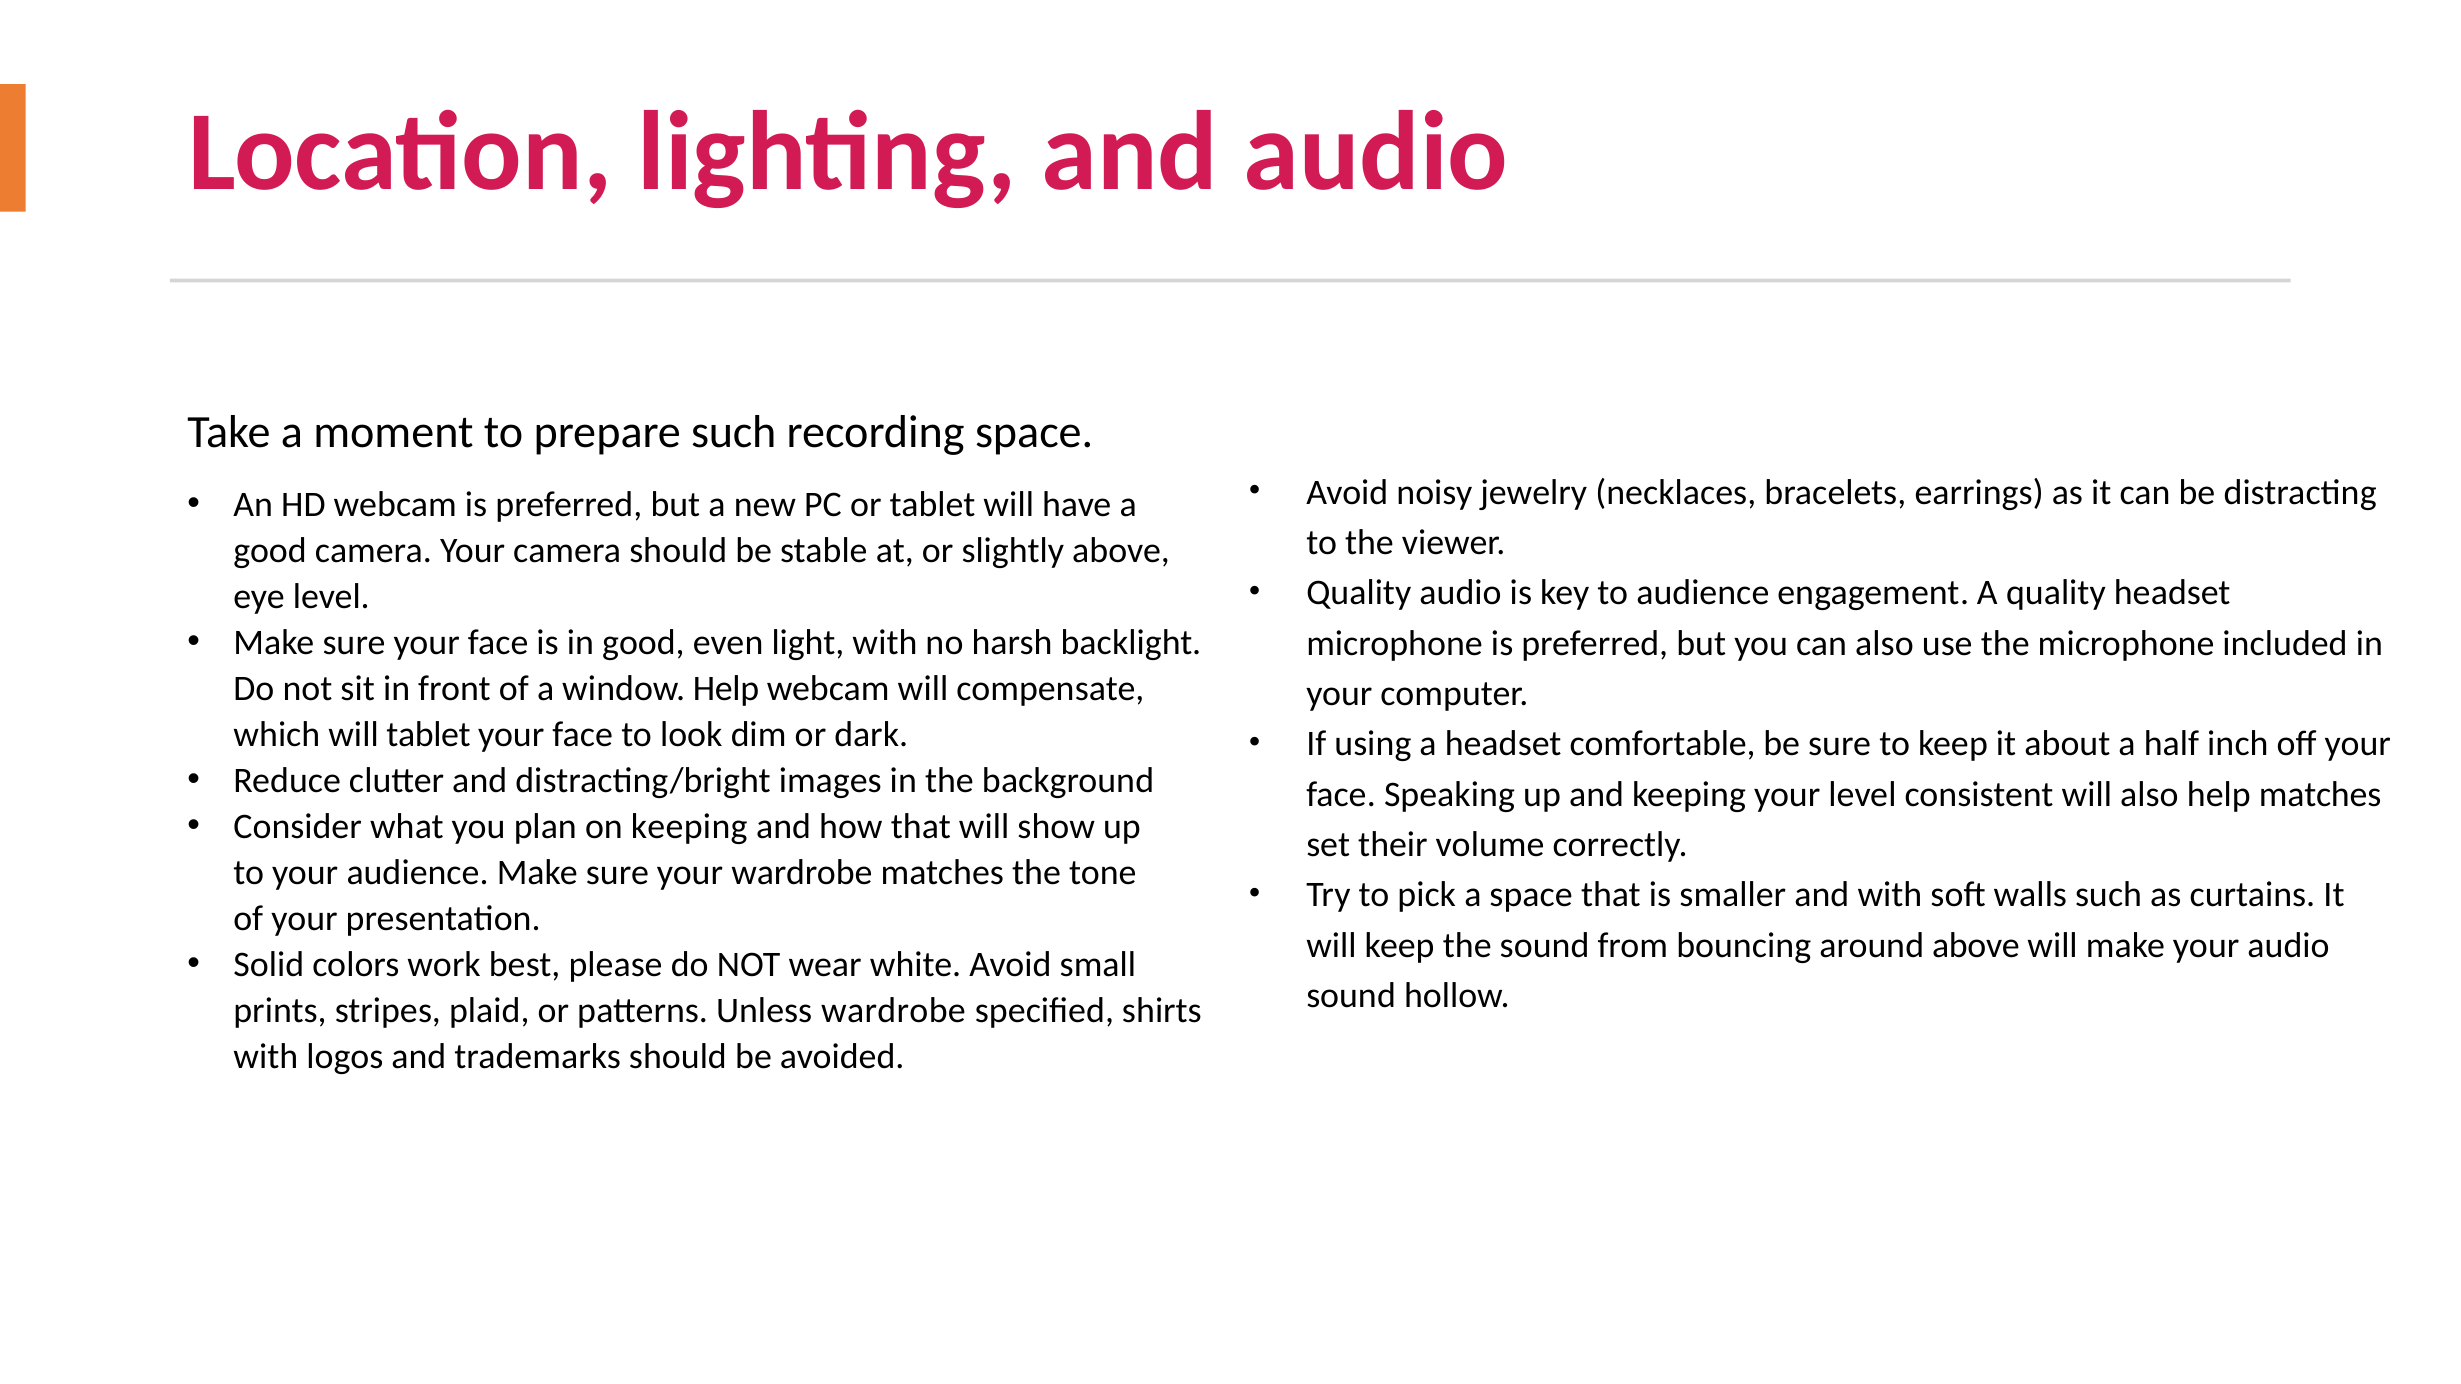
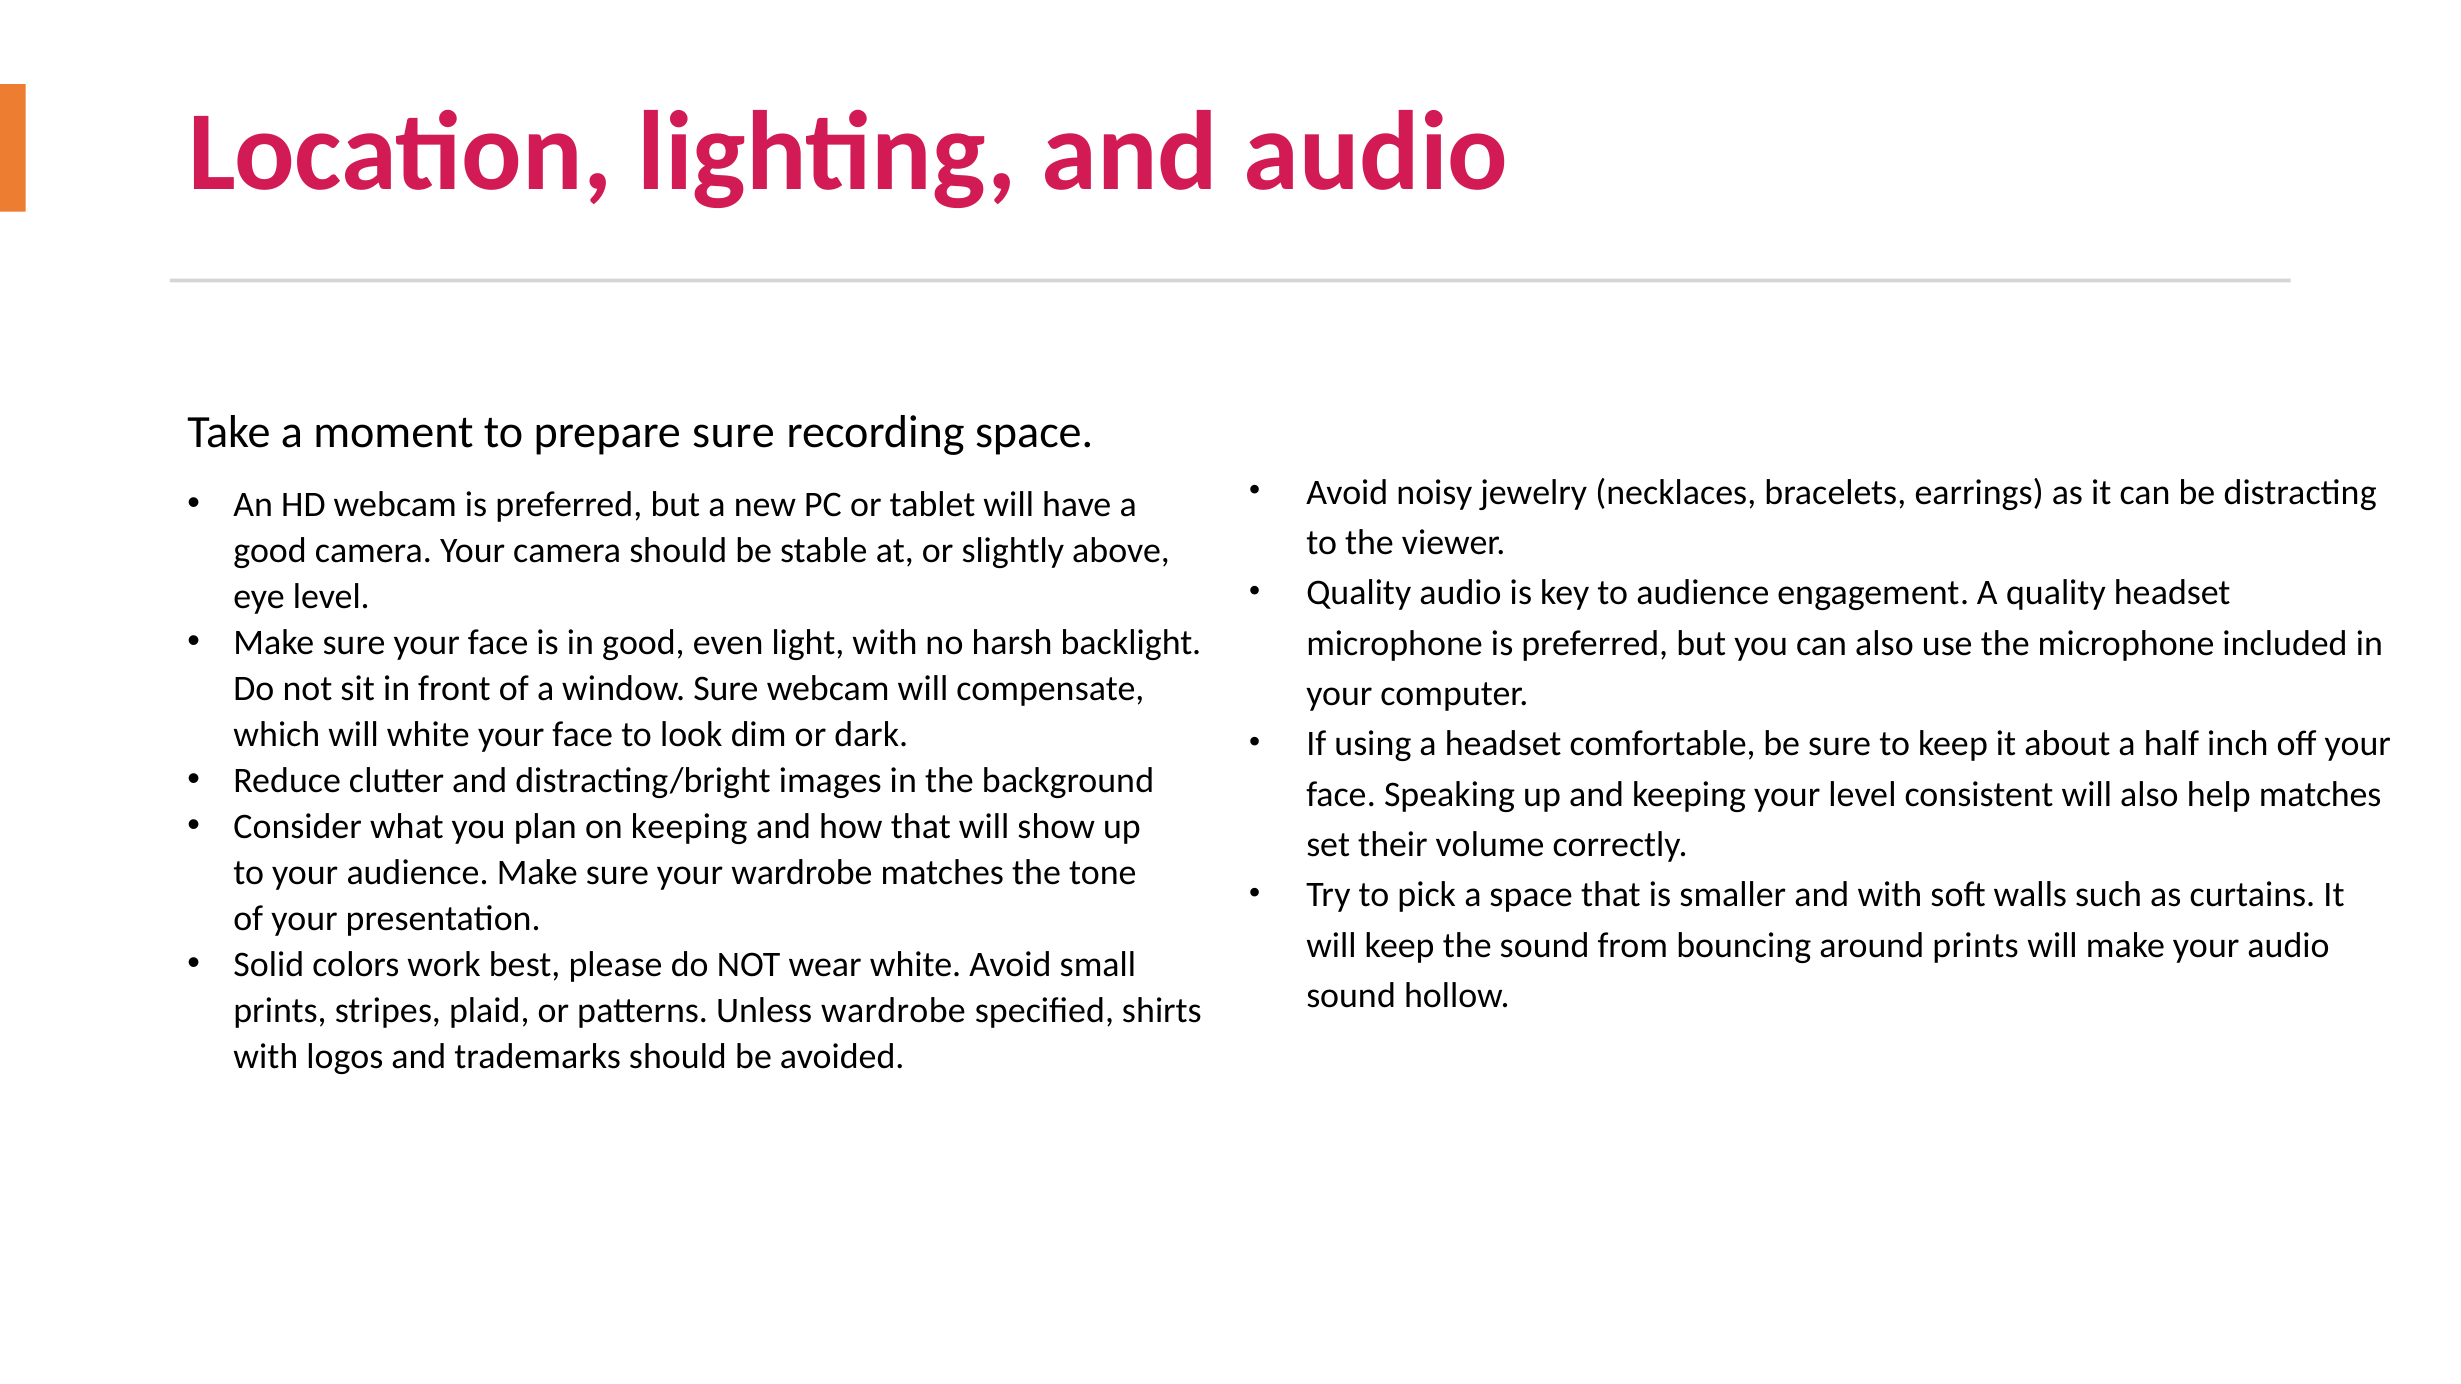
prepare such: such -> sure (733, 433)
window Help: Help -> Sure (726, 689)
will tablet: tablet -> white (428, 735)
around above: above -> prints (1976, 946)
